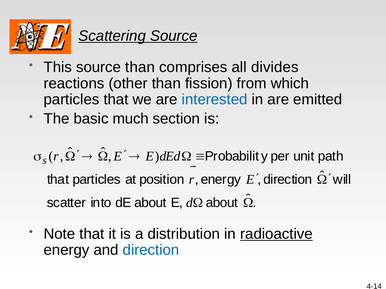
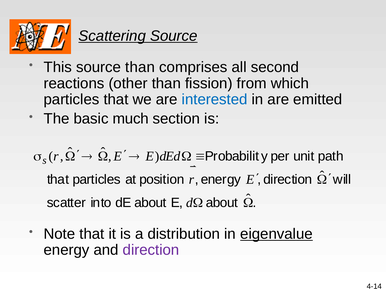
divides: divides -> second (275, 67)
radioactive: radioactive -> eigenvalue (276, 234)
direction colour: blue -> purple (151, 250)
